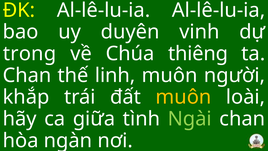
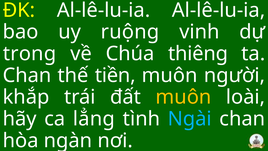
duyên: duyên -> ruộng (130, 32)
linh: linh -> tiền (115, 75)
giữa: giữa -> lẳng (94, 119)
Ngài colour: light green -> light blue (190, 119)
